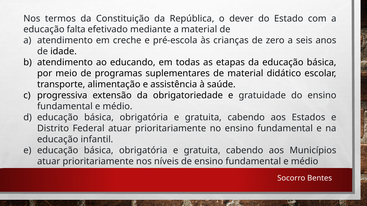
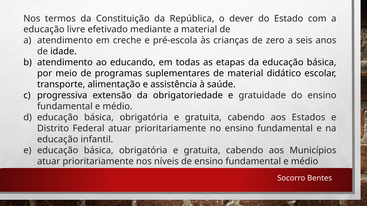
falta: falta -> livre (76, 30)
